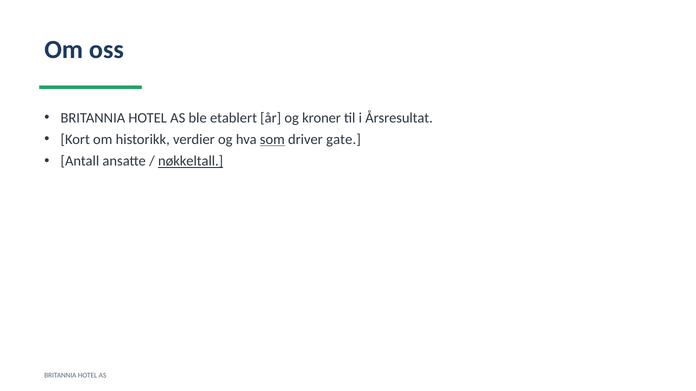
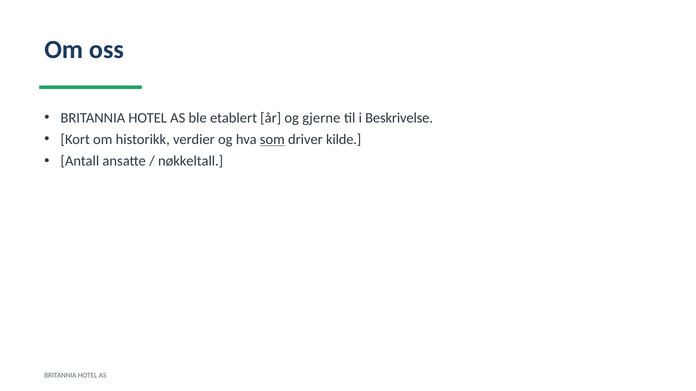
kroner: kroner -> gjerne (321, 118)
Årsresultat: Årsresultat -> Beskrivelse (399, 118)
gate: gate -> kilde (344, 140)
nøkkeltall underline: present -> none (191, 161)
